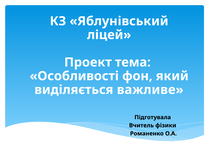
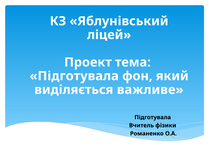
Особливості: Особливості -> Підготувала (74, 76)
